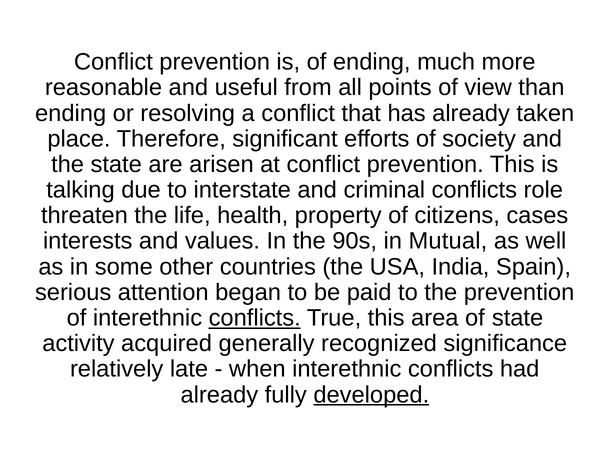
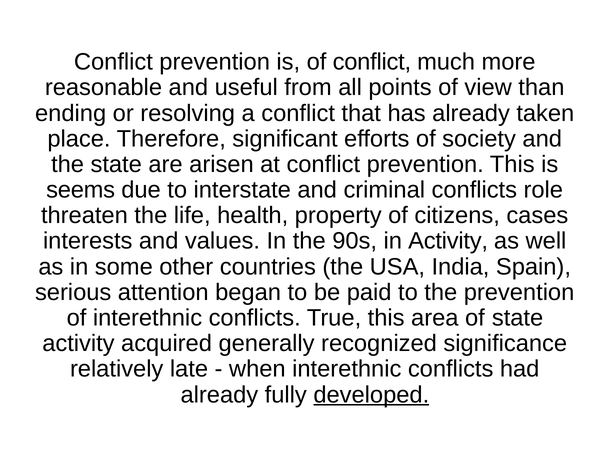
of ending: ending -> conflict (372, 62)
talking: talking -> seems (81, 190)
in Mutual: Mutual -> Activity (448, 241)
conflicts underline: present -> none (255, 318)
